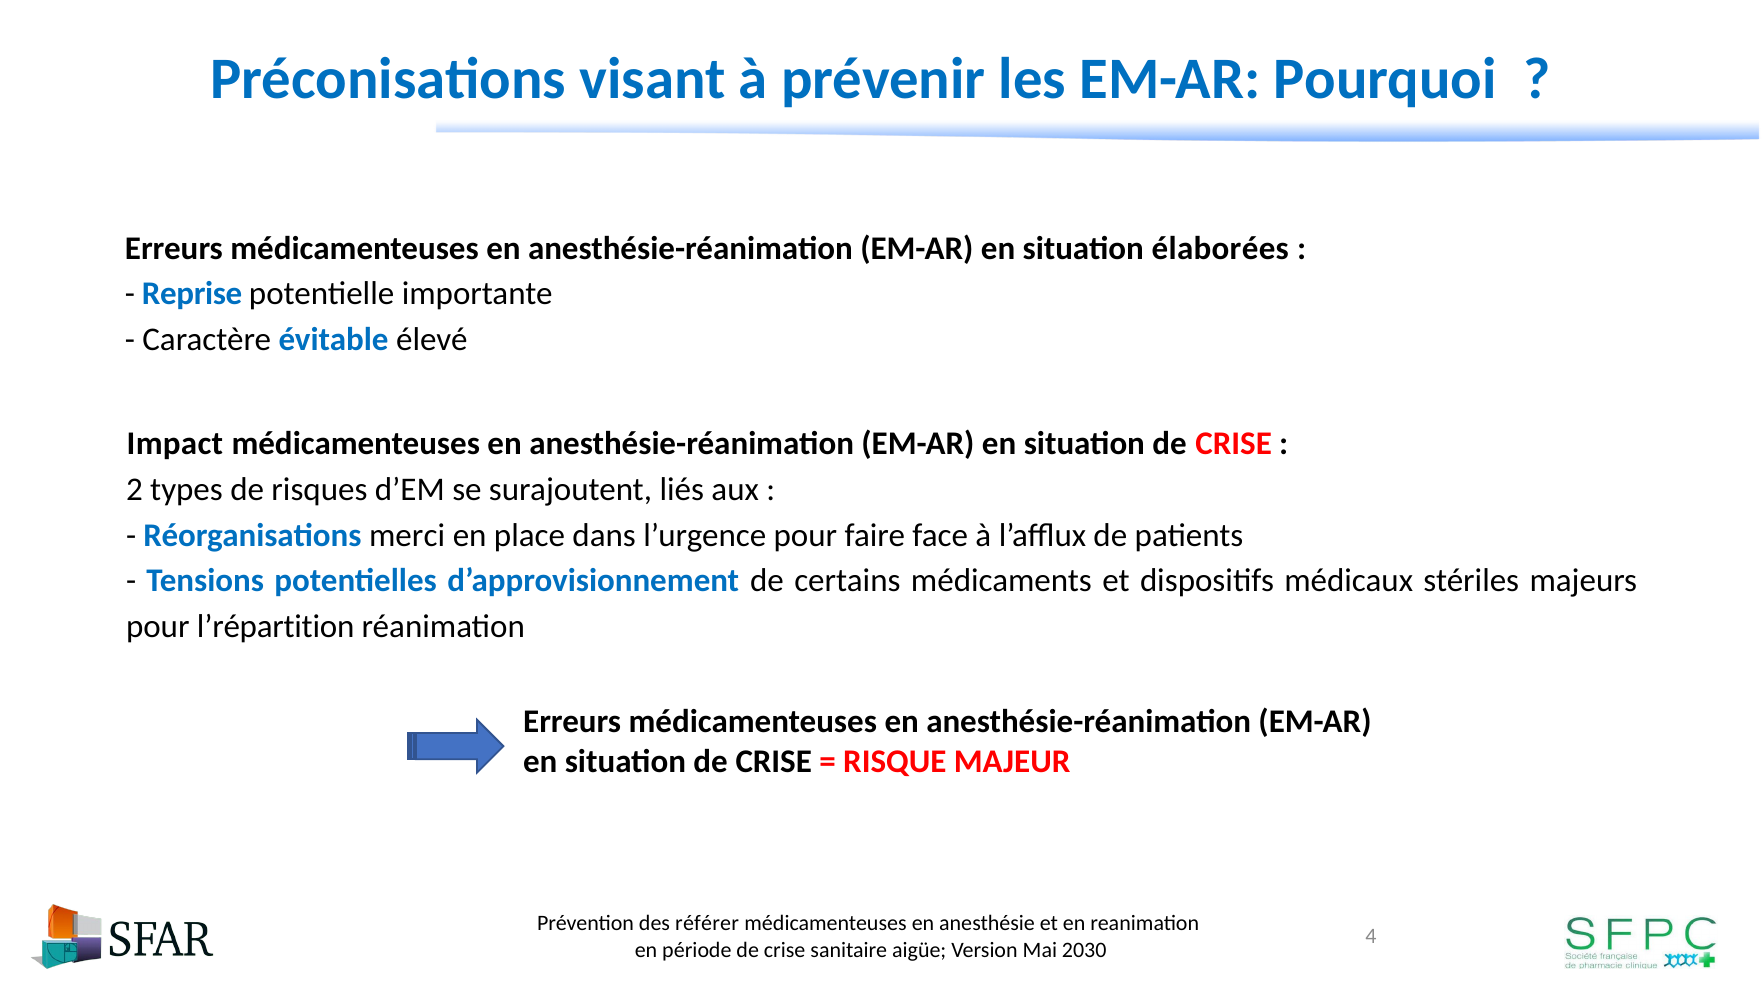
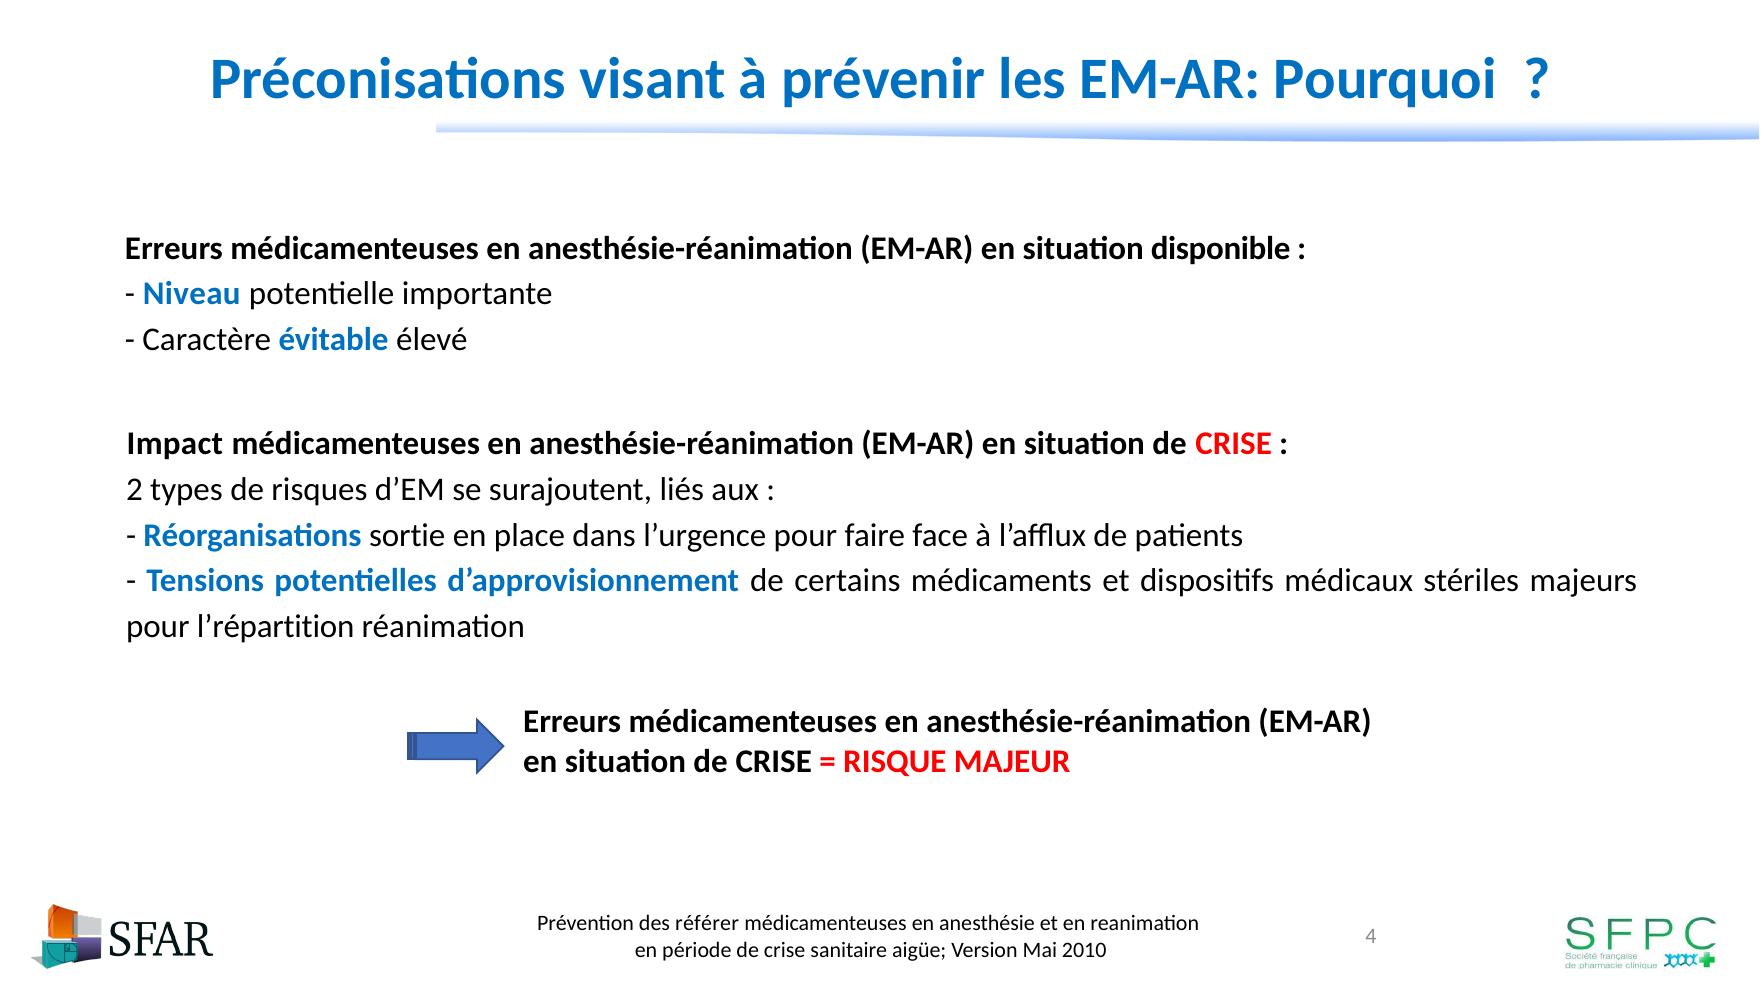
élaborées: élaborées -> disponible (1221, 248)
Reprise: Reprise -> Niveau (192, 294)
merci: merci -> sortie (407, 535)
2030: 2030 -> 2010 (1084, 950)
